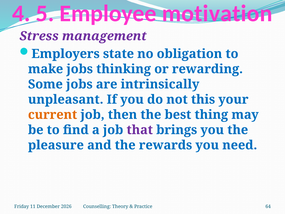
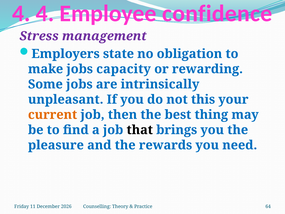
4 5: 5 -> 4 (45, 14)
motivation: motivation -> confidence (217, 14)
thinking: thinking -> capacity (124, 69)
that colour: purple -> black (140, 130)
